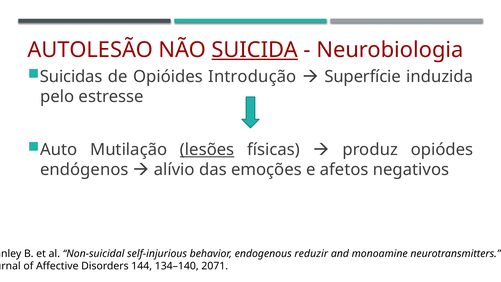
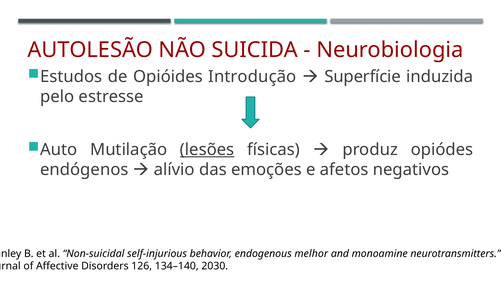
SUICIDA underline: present -> none (255, 50)
Suicidas: Suicidas -> Estudos (71, 76)
reduzir: reduzir -> melhor (311, 253)
144: 144 -> 126 (142, 266)
2071: 2071 -> 2030 (215, 266)
